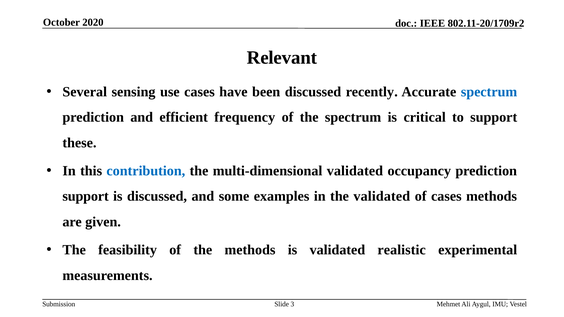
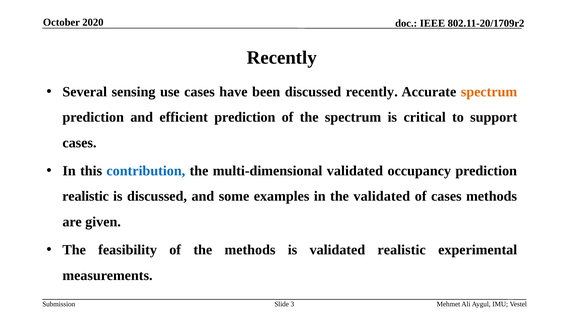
Relevant: Relevant -> Recently (282, 58)
spectrum colour: blue -> orange (489, 92)
efficient frequency: frequency -> prediction (245, 117)
these: these -> cases (79, 143)
support: support -> realistic (86, 197)
